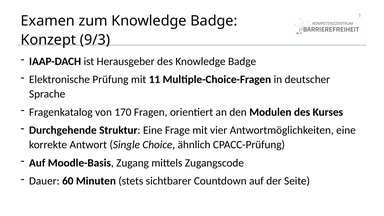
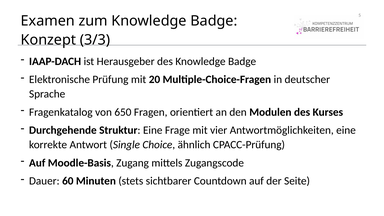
9/3: 9/3 -> 3/3 (95, 40)
11: 11 -> 20 (154, 79)
170: 170 -> 650 (123, 112)
